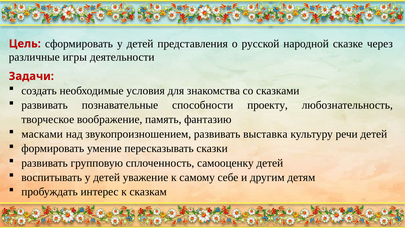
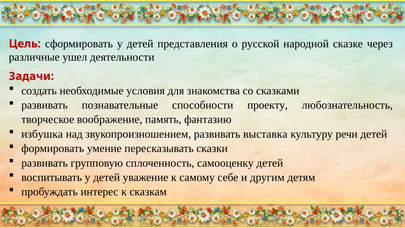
игры: игры -> ушел (75, 57)
масками: масками -> избушка (42, 134)
